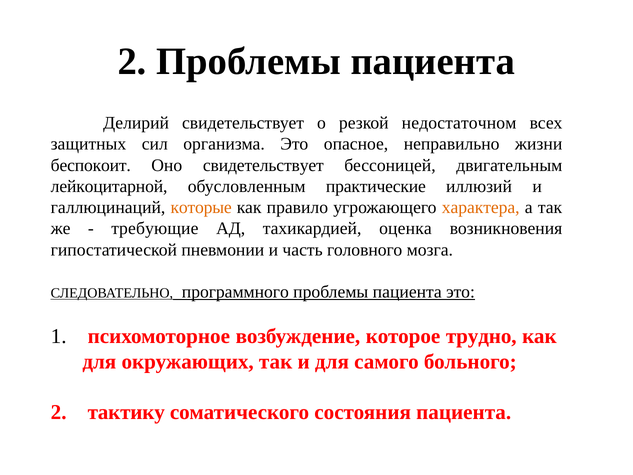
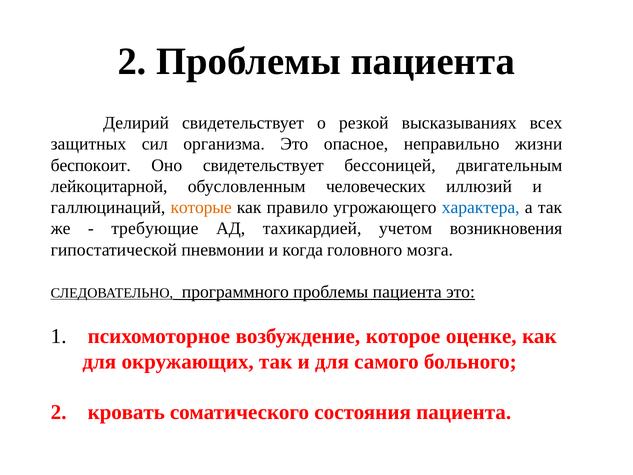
недостаточном: недостаточном -> высказываниях (459, 123)
практические: практические -> человеческих (376, 186)
характера colour: orange -> blue (481, 207)
оценка: оценка -> учетом (406, 228)
часть: часть -> когда (303, 250)
трудно: трудно -> оценке (481, 336)
тактику: тактику -> кровать (126, 412)
